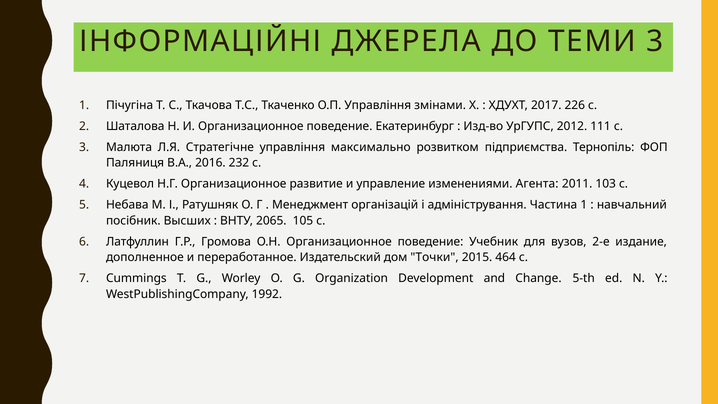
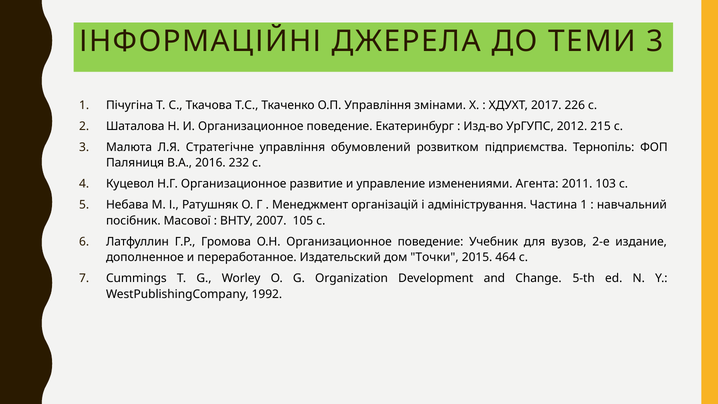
111: 111 -> 215 (601, 126)
максимально: максимально -> обумовлений (371, 147)
Высших: Высших -> Масової (187, 221)
2065: 2065 -> 2007 (271, 221)
